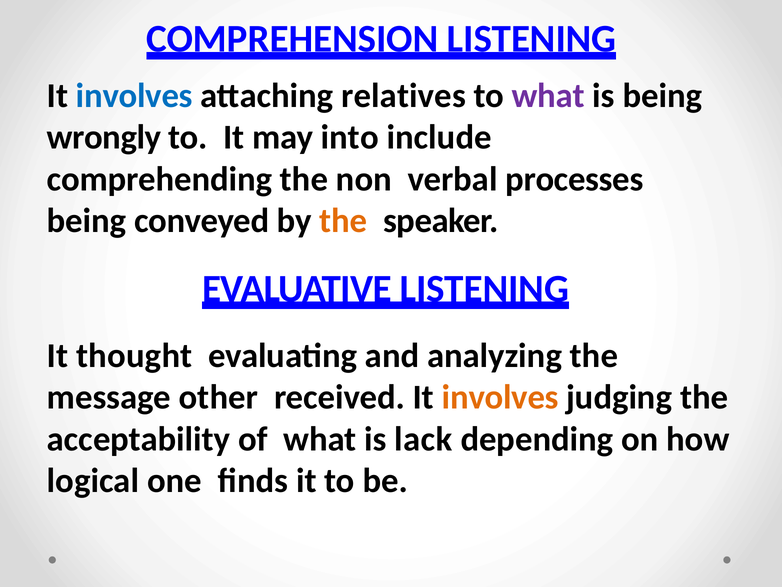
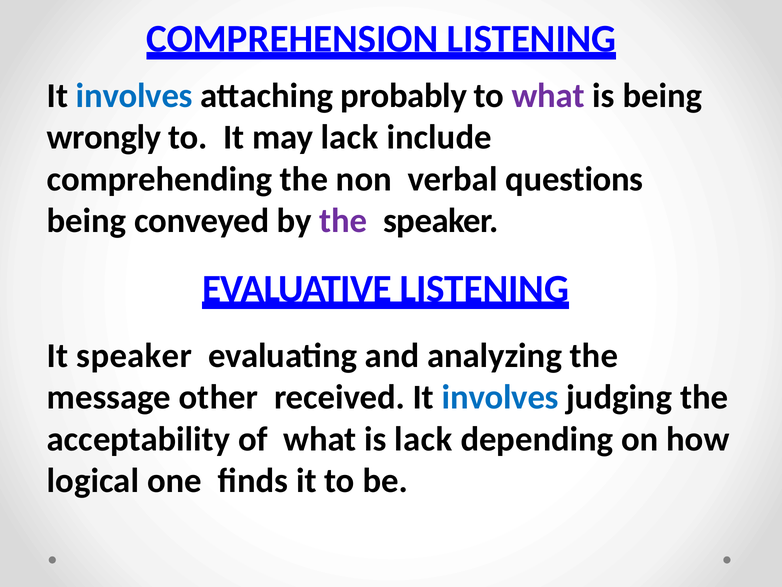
relatives: relatives -> probably (404, 95)
may into: into -> lack (350, 137)
processes: processes -> questions (574, 179)
the colour: orange -> purple (343, 221)
It thought: thought -> speaker (134, 355)
involves colour: orange -> blue (500, 397)
